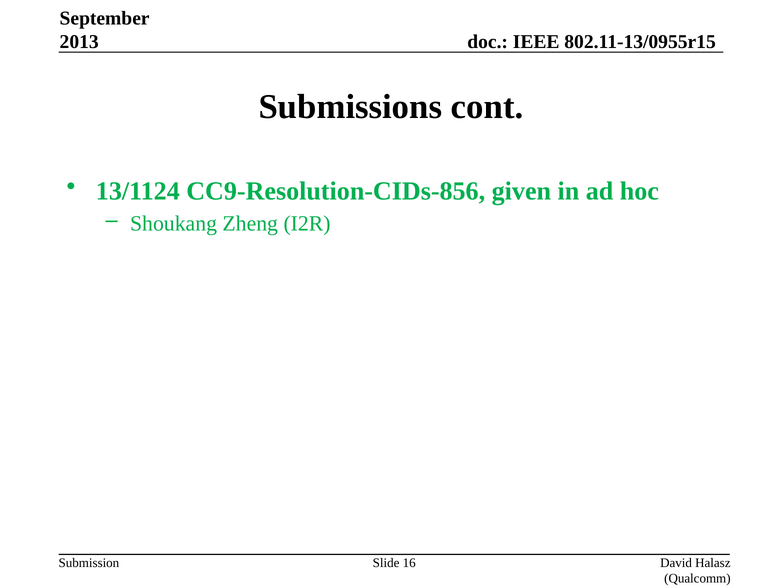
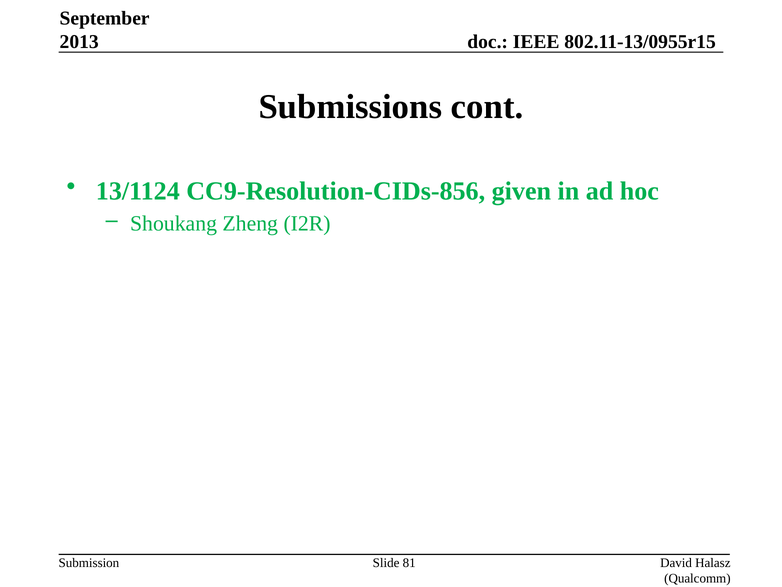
16: 16 -> 81 (409, 562)
